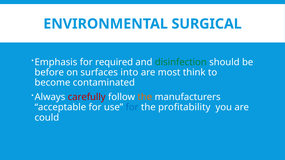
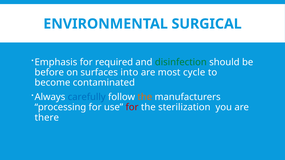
think: think -> cycle (194, 72)
carefully colour: red -> blue (87, 97)
acceptable: acceptable -> processing (60, 107)
for colour: blue -> red (132, 107)
profitability: profitability -> sterilization (184, 107)
could: could -> there (47, 118)
